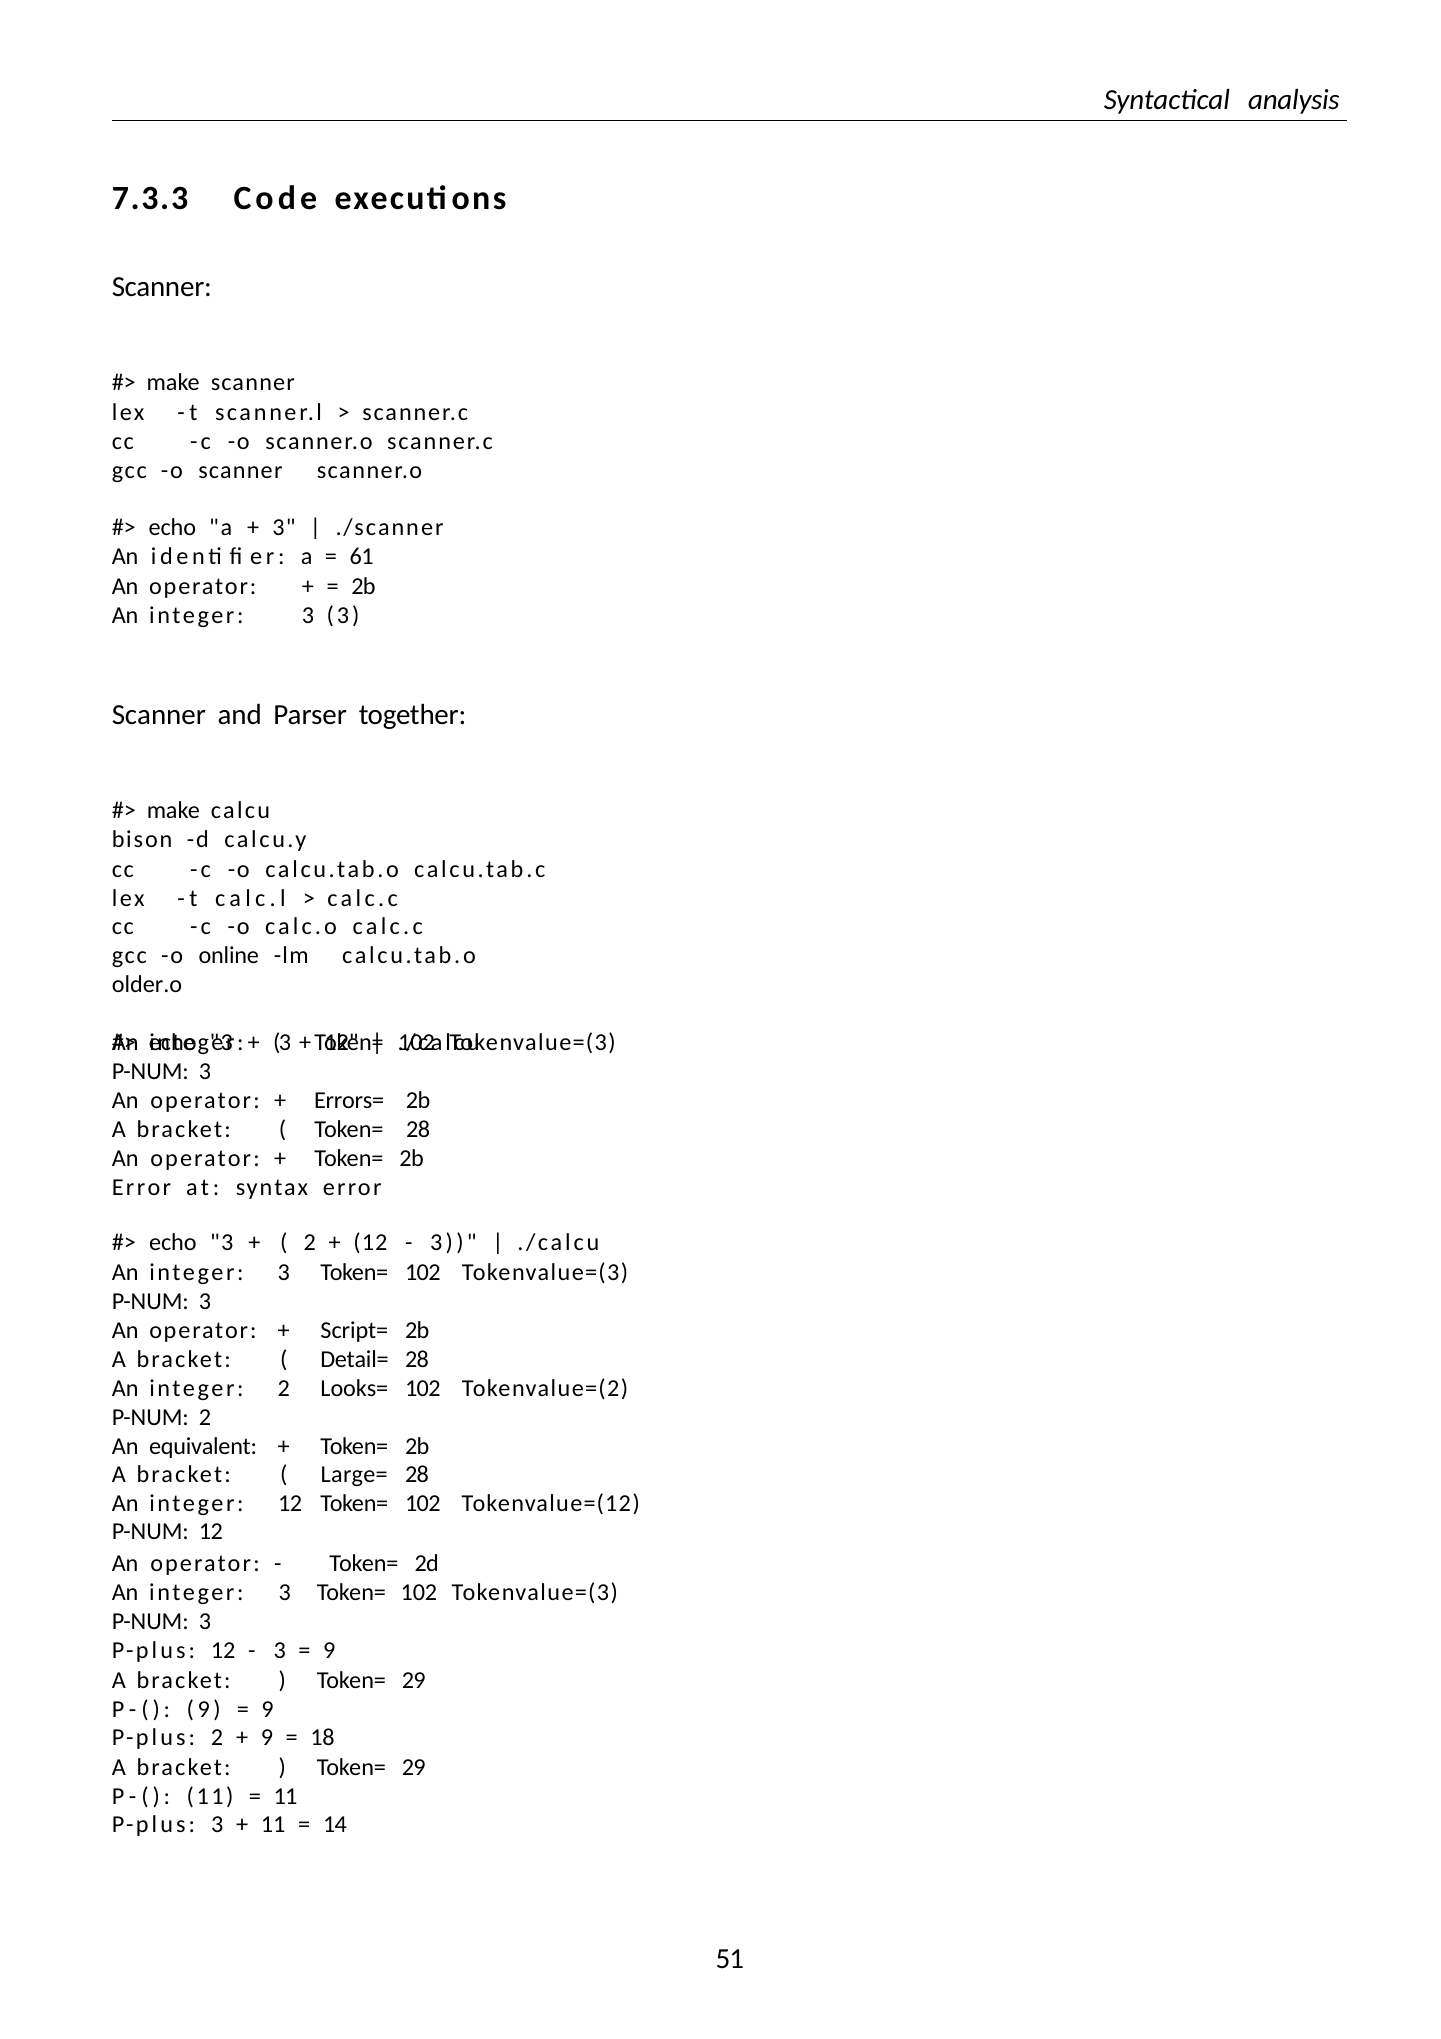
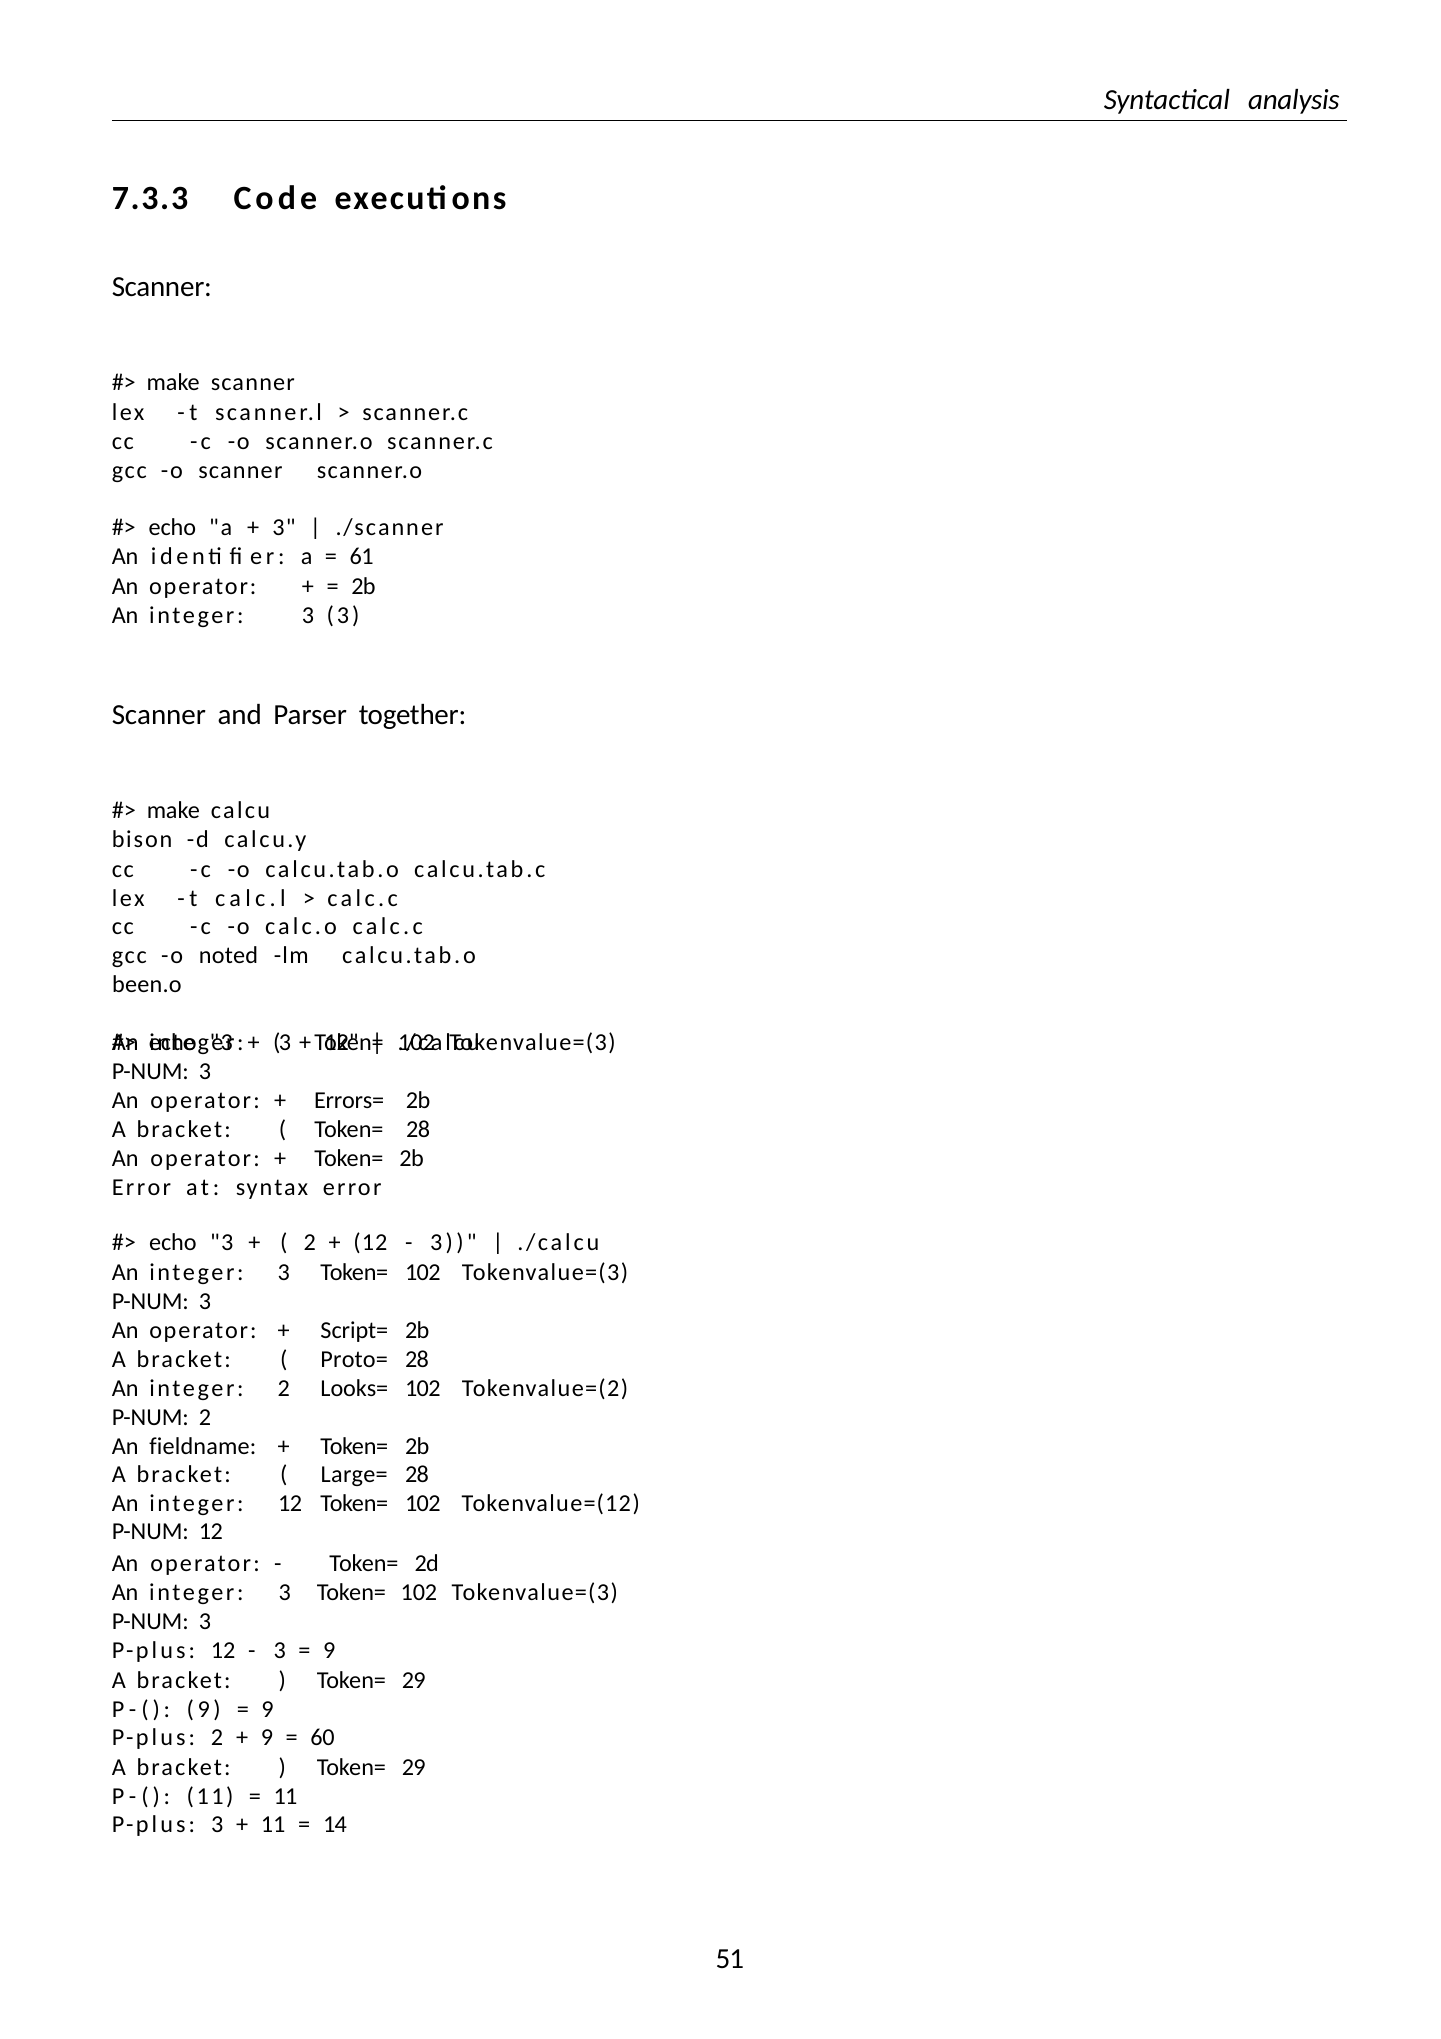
online: online -> noted (229, 955)
older.o: older.o -> been.o (147, 985)
Detail=: Detail= -> Proto= (354, 1360)
equivalent: equivalent -> fieldname (203, 1446)
18: 18 -> 60 (323, 1738)
